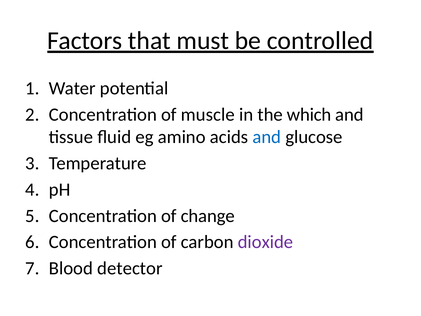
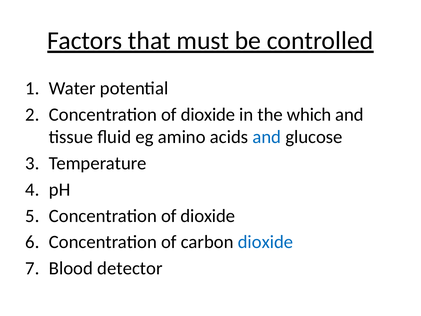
muscle: muscle -> dioxide (208, 115)
change: change -> dioxide (208, 216)
dioxide colour: purple -> blue (265, 242)
